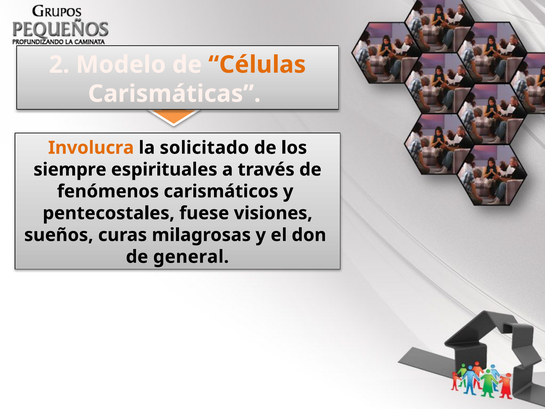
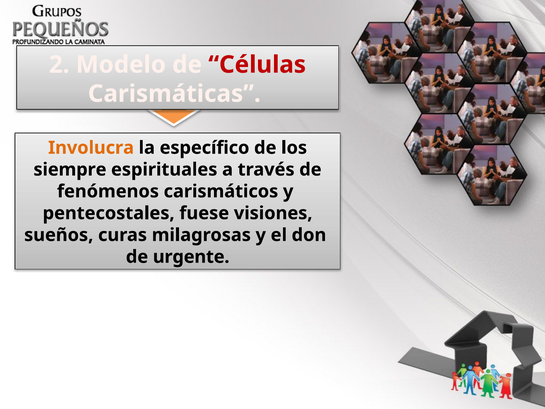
Células colour: orange -> red (257, 65)
solicitado: solicitado -> específico (205, 148)
general: general -> urgente (191, 257)
